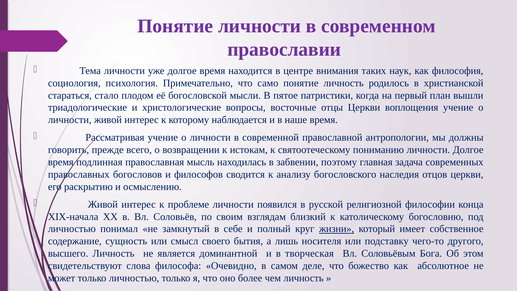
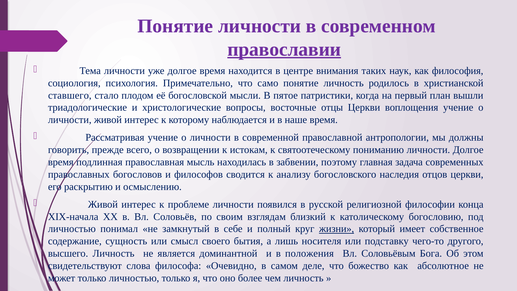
православии underline: none -> present (284, 49)
стараться: стараться -> ставшего (70, 95)
творческая: творческая -> положения (309, 253)
